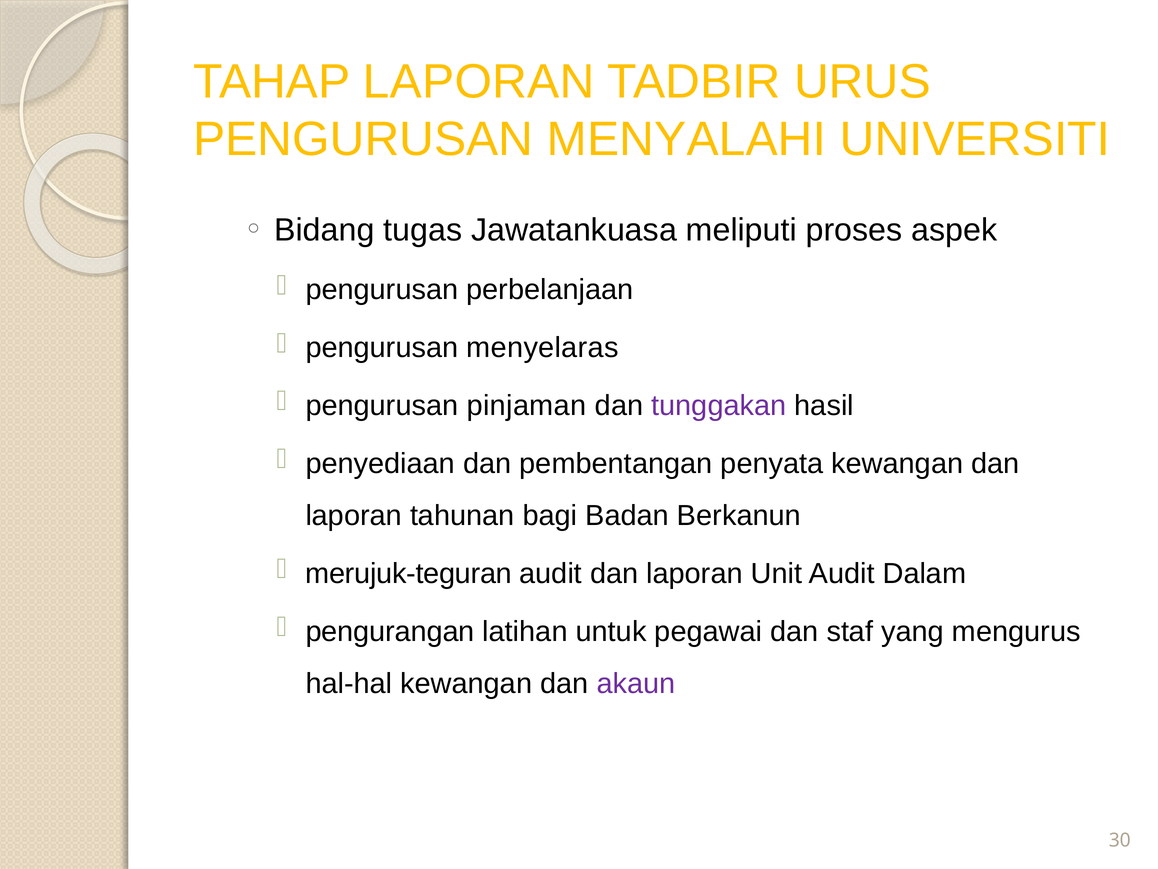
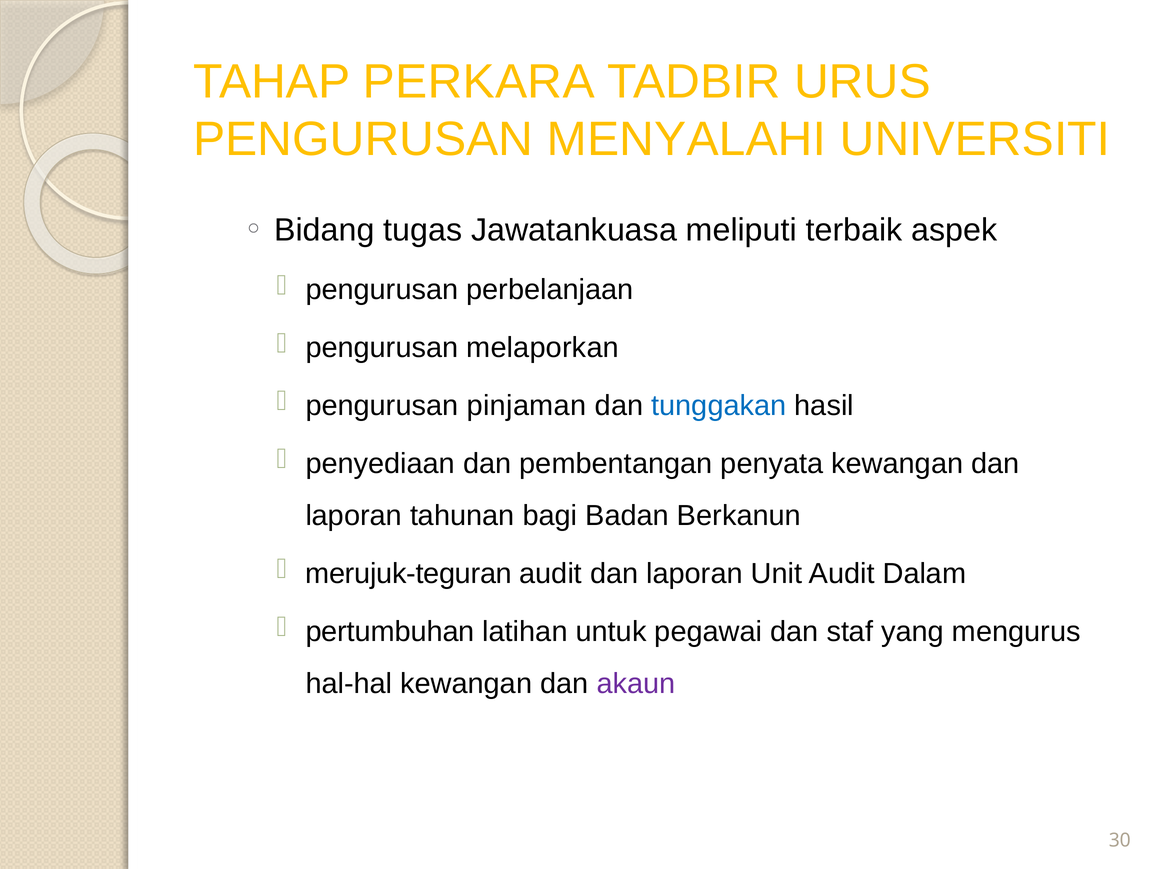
TAHAP LAPORAN: LAPORAN -> PERKARA (479, 82)
proses: proses -> terbaik (854, 230)
menyelaras: menyelaras -> melaporkan (543, 348)
tunggakan colour: purple -> blue (719, 405)
pengurangan: pengurangan -> pertumbuhan (390, 631)
